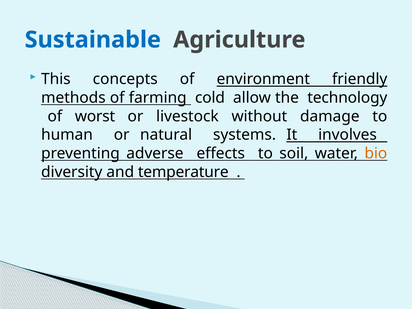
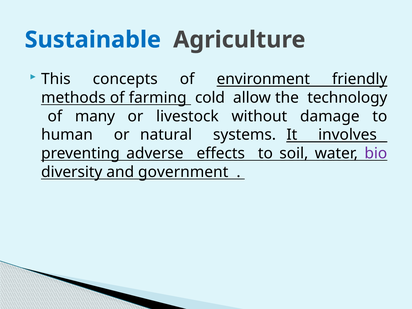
worst: worst -> many (95, 116)
bio colour: orange -> purple (376, 153)
temperature: temperature -> government (183, 172)
